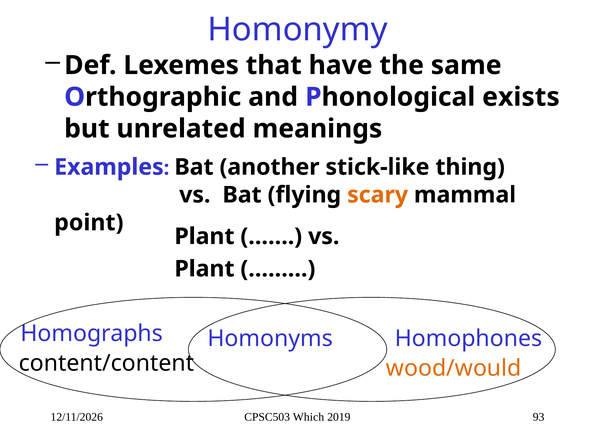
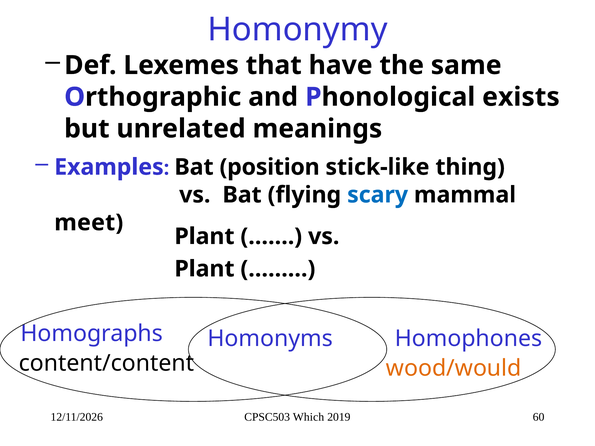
another: another -> position (270, 167)
scary colour: orange -> blue (378, 195)
point: point -> meet (89, 223)
93: 93 -> 60 (539, 417)
